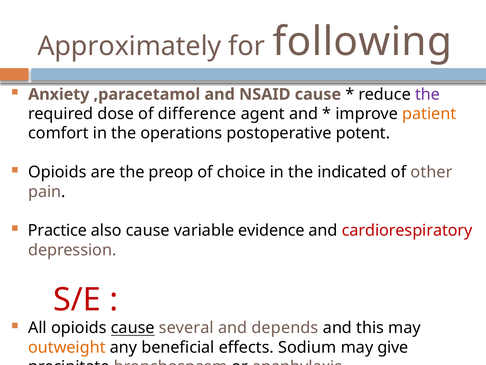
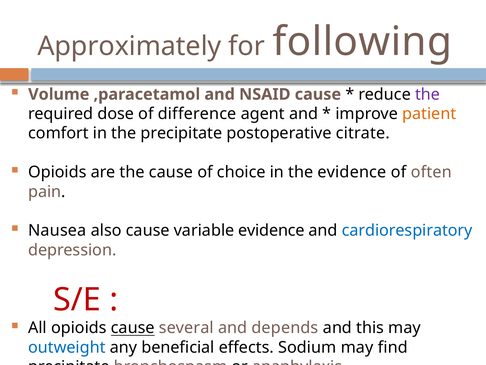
Anxiety: Anxiety -> Volume (59, 94)
the operations: operations -> precipitate (181, 133)
potent: potent -> citrate (363, 133)
the preop: preop -> cause (171, 172)
the indicated: indicated -> evidence (352, 172)
other: other -> often (431, 172)
Practice: Practice -> Nausea (57, 230)
cardiorespiratory colour: red -> blue (407, 230)
outweight colour: orange -> blue (67, 347)
give: give -> find (393, 347)
